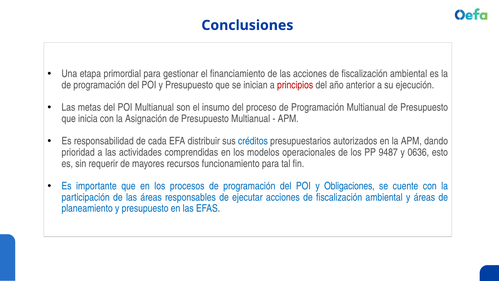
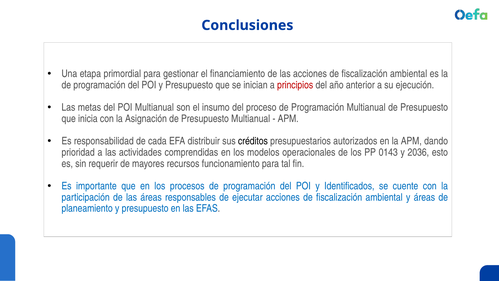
créditos colour: blue -> black (253, 141)
9487: 9487 -> 0143 (388, 152)
0636: 0636 -> 2036 (418, 152)
Obligaciones: Obligaciones -> Identificados (349, 186)
